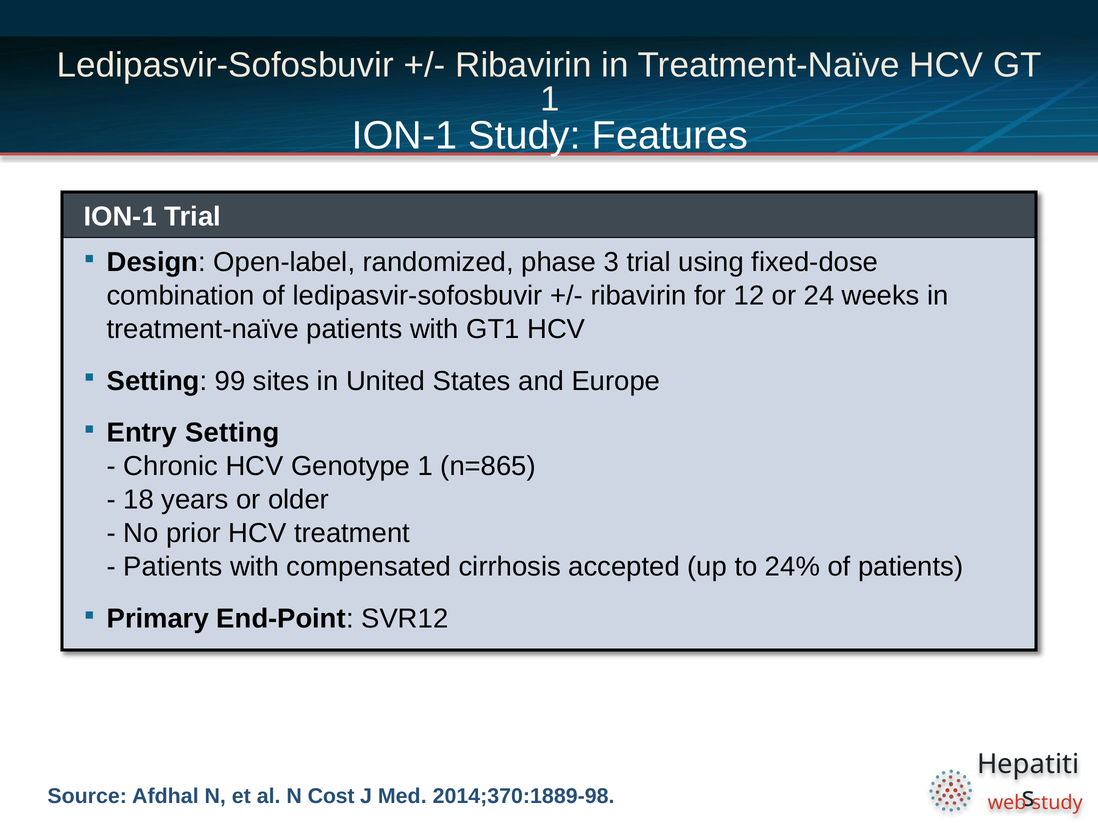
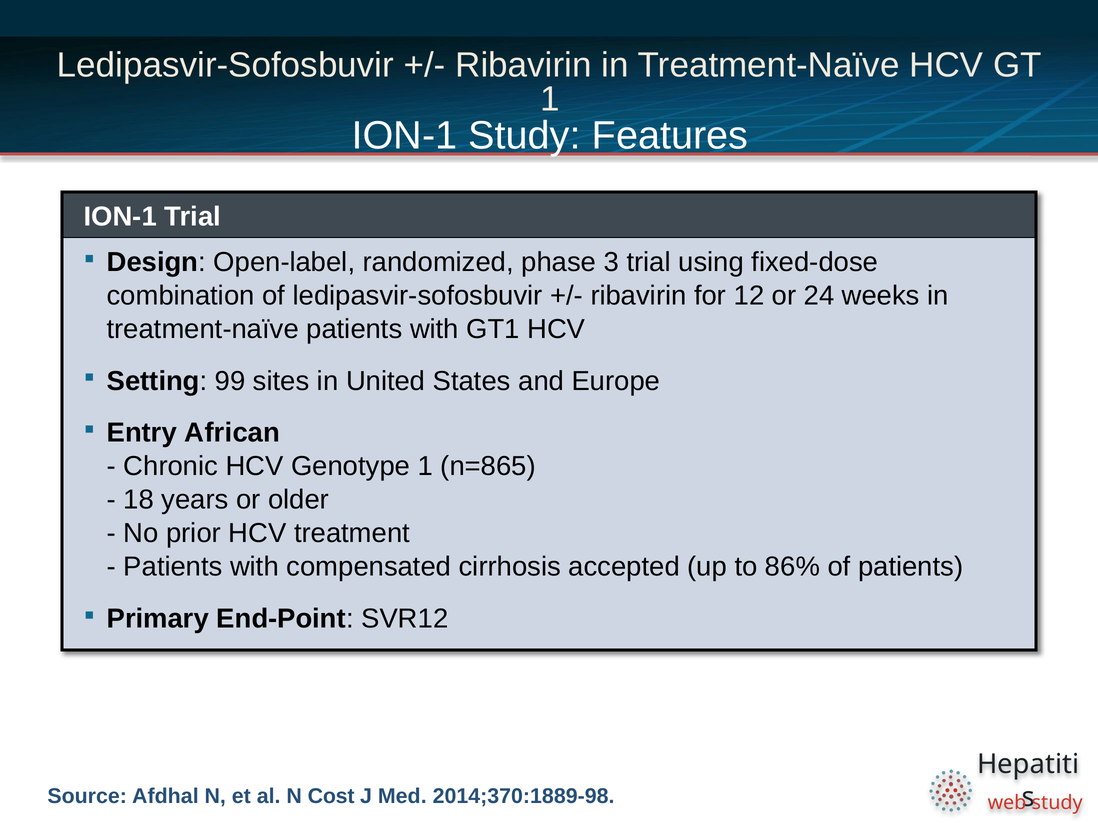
Entry Setting: Setting -> African (232, 433)
24%: 24% -> 86% (792, 567)
